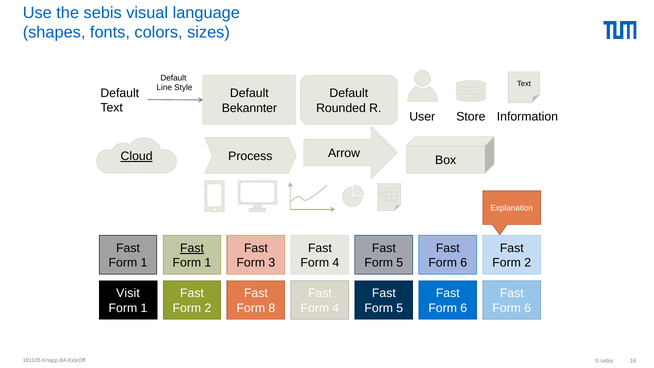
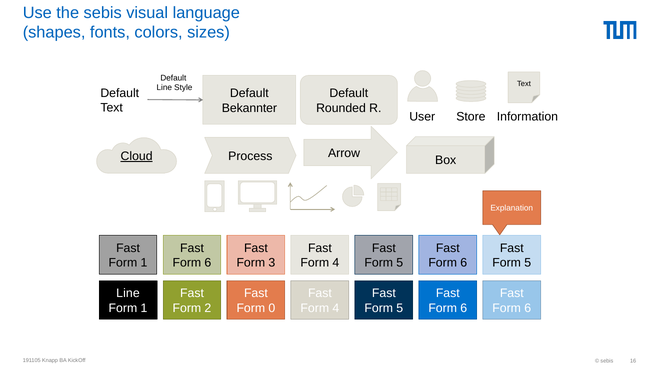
Fast underline: present -> none (192, 248)
1: 1 -> 6 (208, 263)
2: 2 -> 5 (528, 263)
Visit: Visit -> Line (128, 293)
8: 8 -> 0 (272, 308)
